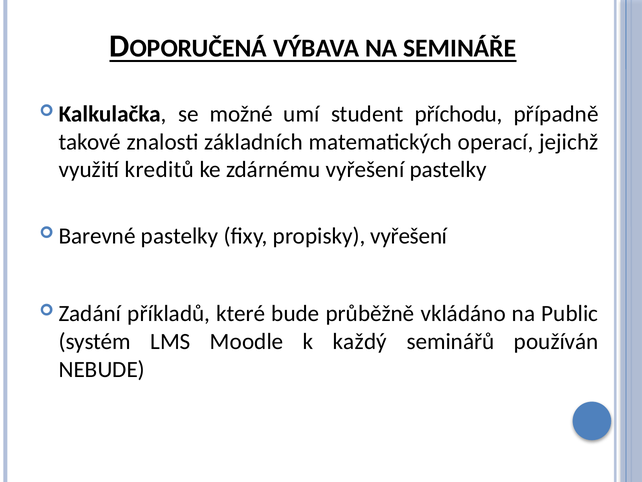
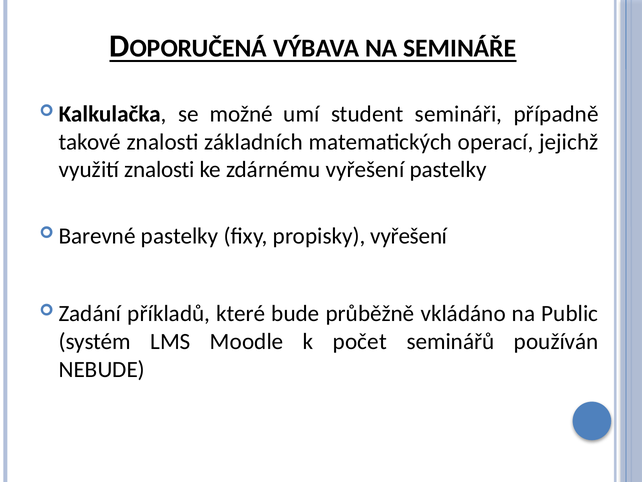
příchodu: příchodu -> semináři (459, 114)
využití kreditů: kreditů -> znalosti (160, 170)
každý: každý -> počet (360, 341)
